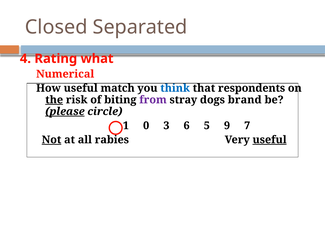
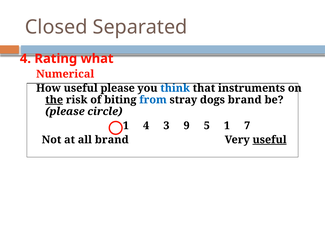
useful match: match -> please (118, 88)
respondents: respondents -> instruments (252, 88)
from colour: purple -> blue (153, 100)
please underline: present -> none (65, 112)
1 0: 0 -> 4 (146, 126)
6: 6 -> 9 (187, 126)
5 9: 9 -> 1 (227, 126)
Not underline: present -> none (52, 140)
all rabies: rabies -> brand (112, 140)
